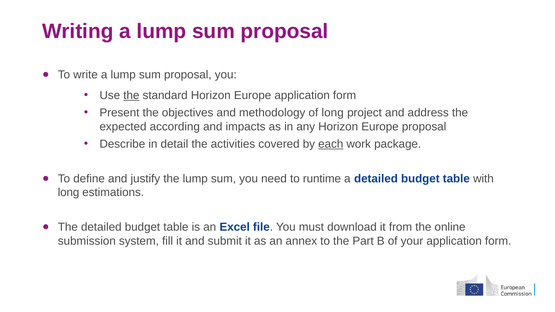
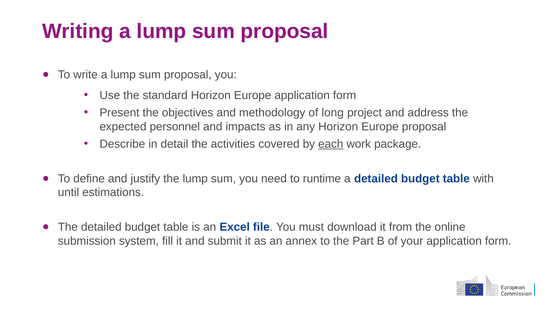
the underline: present -> none (131, 95)
according: according -> personnel (175, 127)
long: long -> until (68, 193)
